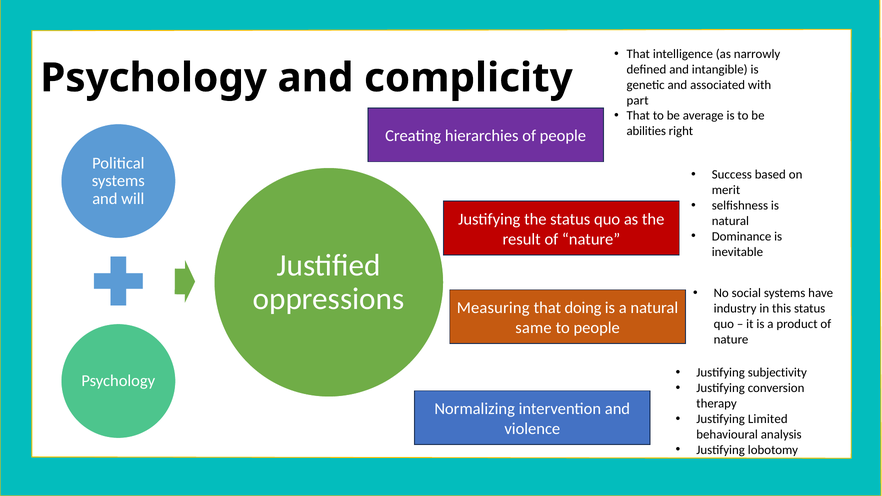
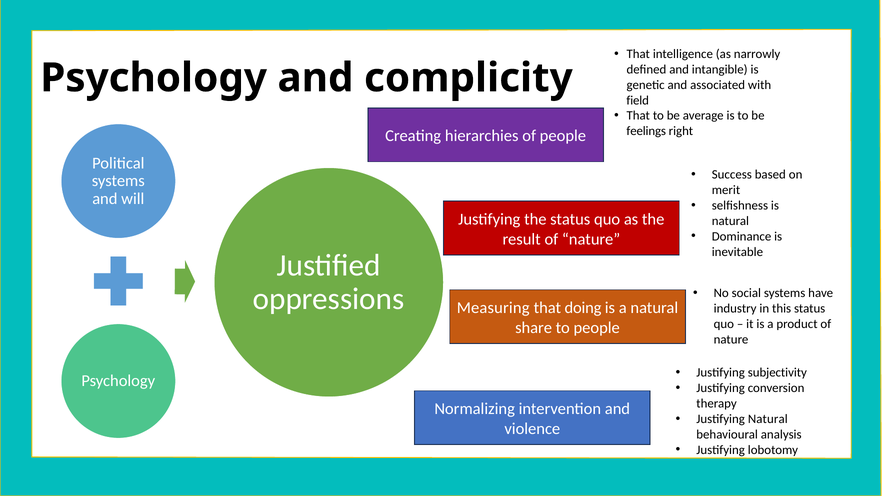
part: part -> field (638, 100)
abilities: abilities -> feelings (646, 131)
same: same -> share (534, 328)
Justifying Limited: Limited -> Natural (768, 419)
